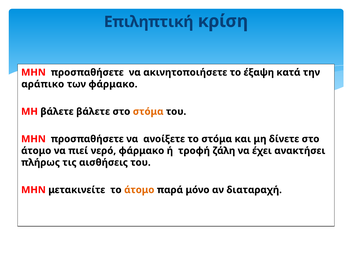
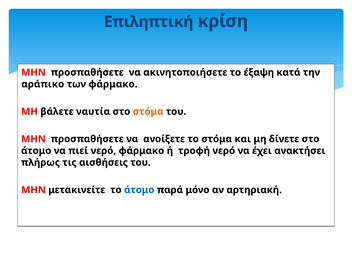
βάλετε βάλετε: βάλετε -> ναυτία (93, 112)
τροφή ζάλη: ζάλη -> νερό (224, 151)
άτομο colour: orange -> blue (139, 190)
διαταραχή: διαταραχή -> αρτηριακή (254, 190)
